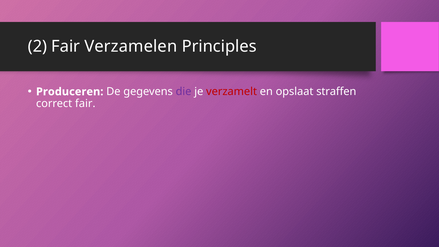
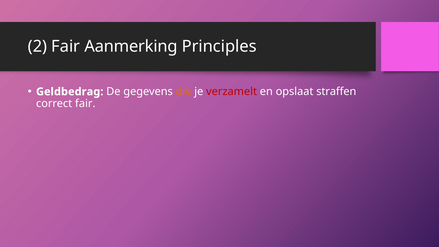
Verzamelen: Verzamelen -> Aanmerking (131, 46)
Produceren: Produceren -> Geldbedrag (70, 92)
die colour: purple -> orange (184, 92)
